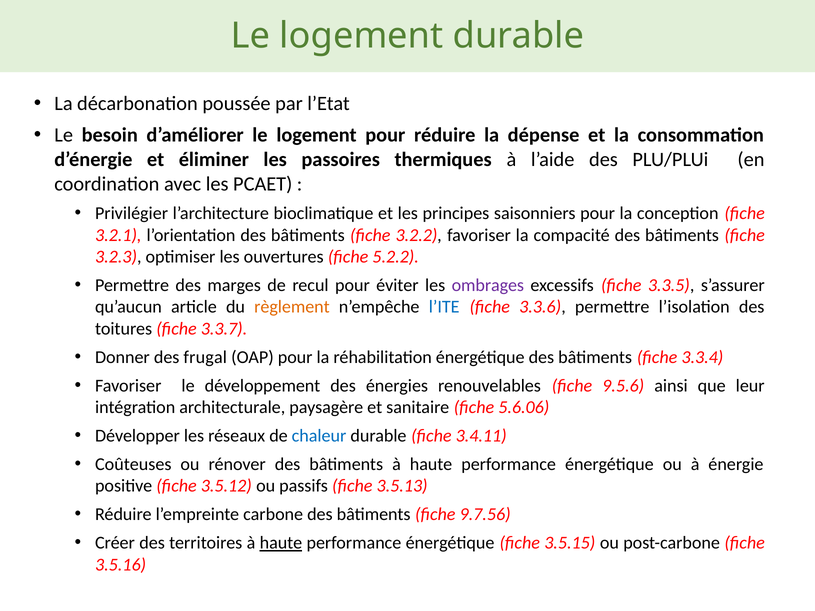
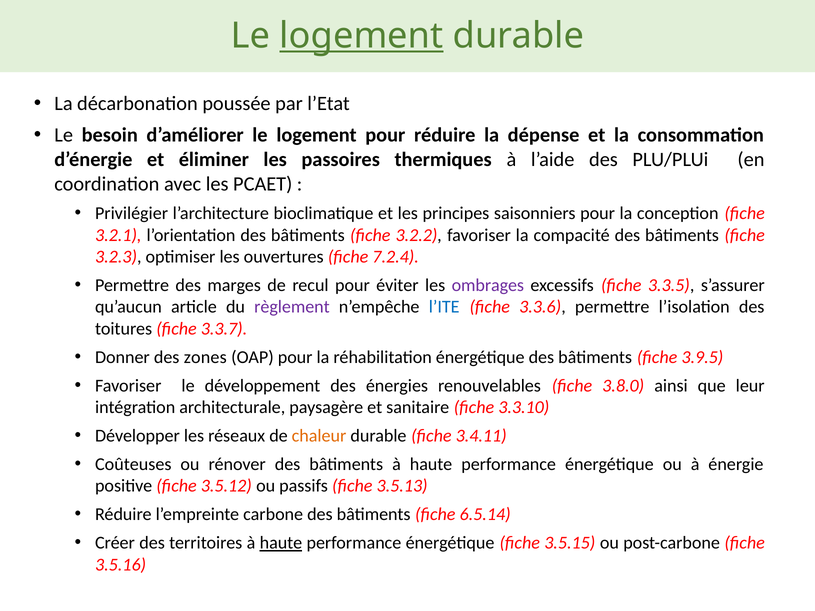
logement underline: none -> present (361, 36)
5.2.2: 5.2.2 -> 7.2.4 (396, 257)
règlement colour: orange -> purple (292, 307)
frugal: frugal -> zones (205, 357)
3.3.4: 3.3.4 -> 3.9.5 (702, 357)
9.5.6: 9.5.6 -> 3.8.0 (623, 386)
5.6.06: 5.6.06 -> 3.3.10 (524, 407)
chaleur colour: blue -> orange (319, 436)
9.7.56: 9.7.56 -> 6.5.14 (485, 515)
